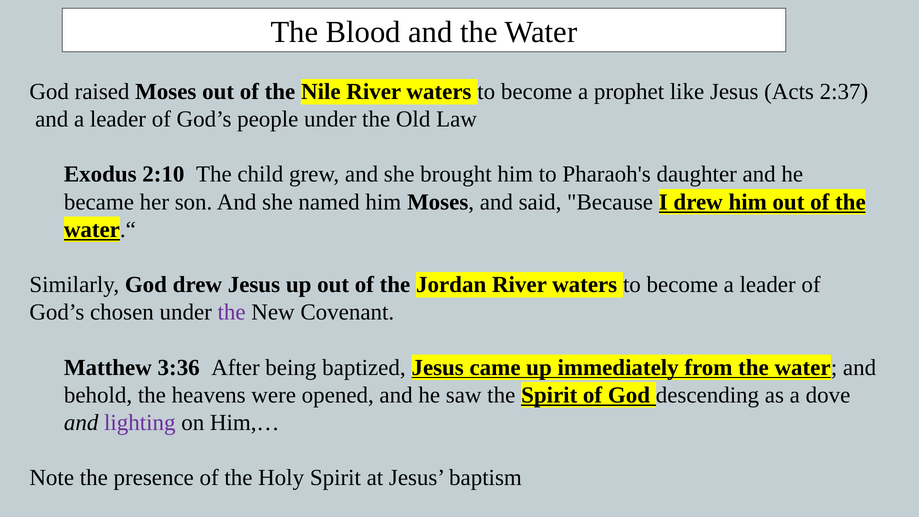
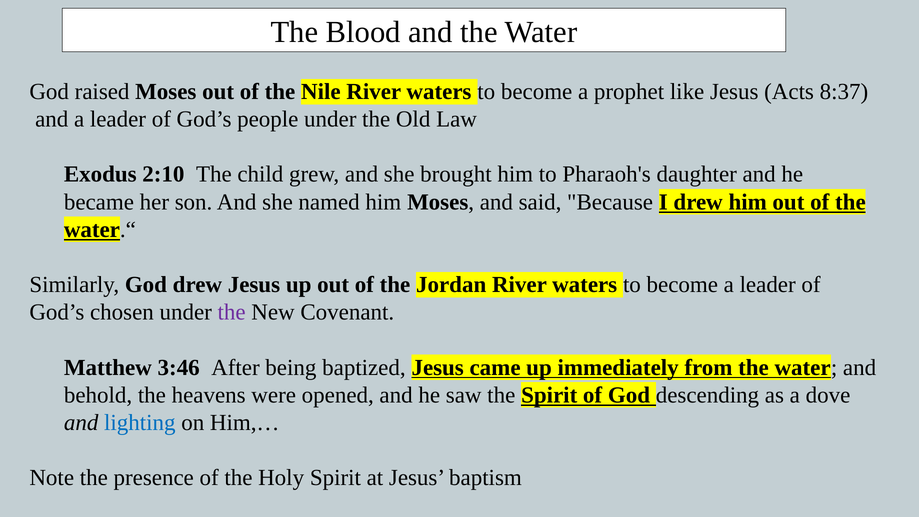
2:37: 2:37 -> 8:37 (844, 92)
3:36: 3:36 -> 3:46 (179, 367)
lighting colour: purple -> blue (140, 423)
